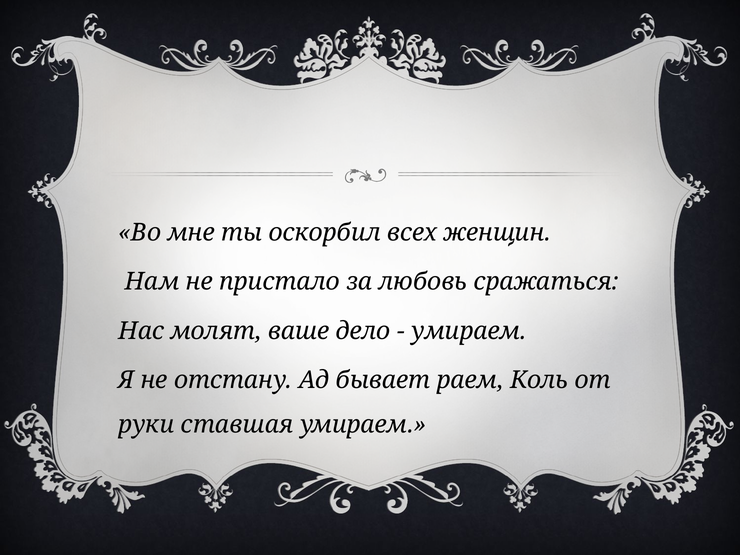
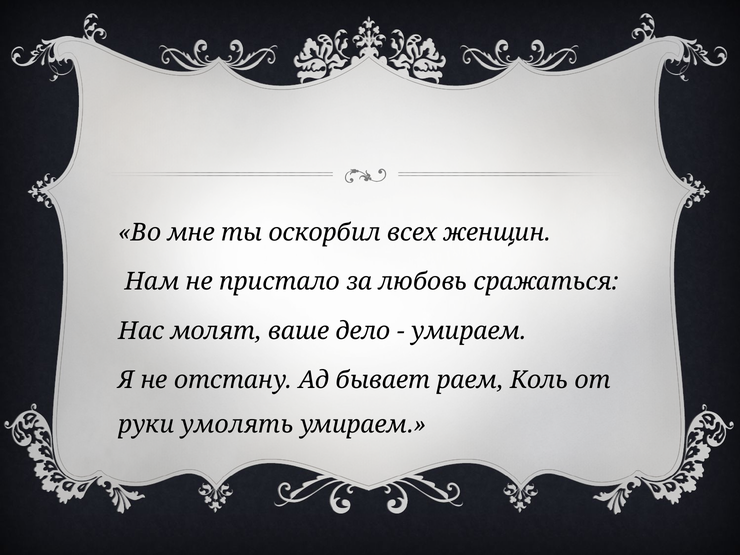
ставшая: ставшая -> умолять (237, 425)
